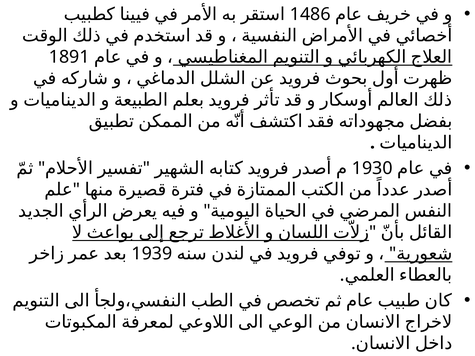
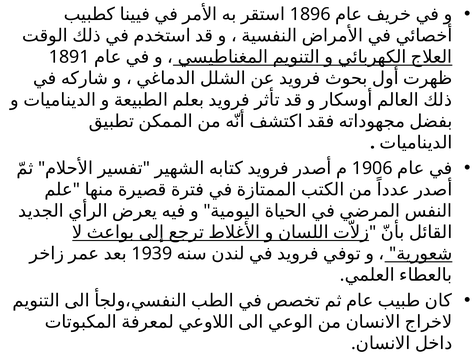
1486: 1486 -> 1896 (310, 14)
1930: 1930 -> 1906 (372, 168)
